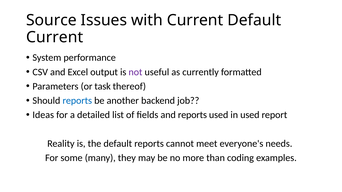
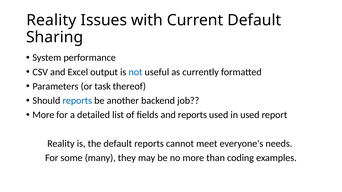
Source: Source -> Reality (51, 20)
Current: Current -> Sharing (55, 37)
not colour: purple -> blue (135, 72)
Ideas: Ideas -> More (43, 115)
